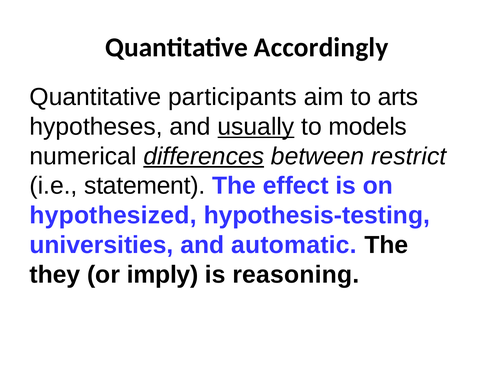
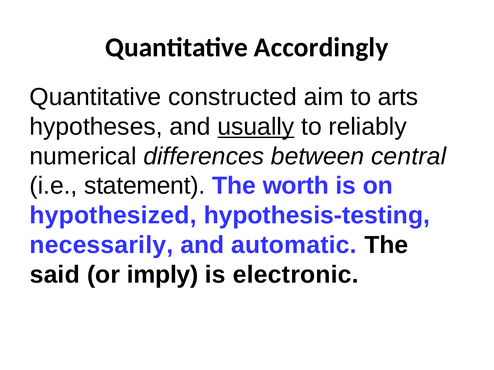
participants: participants -> constructed (232, 97)
models: models -> reliably (368, 127)
differences underline: present -> none (204, 156)
restrict: restrict -> central (409, 156)
effect: effect -> worth (296, 186)
universities: universities -> necessarily (101, 245)
they: they -> said (55, 275)
reasoning: reasoning -> electronic (296, 275)
